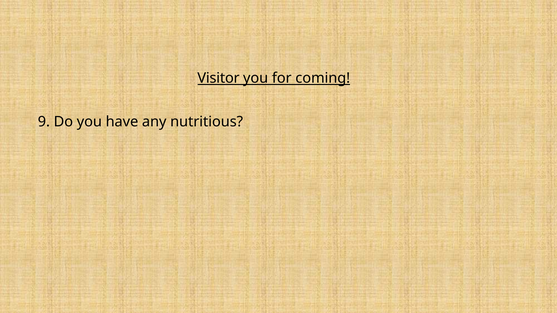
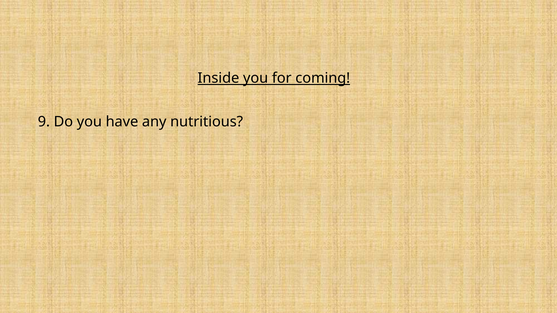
Visitor: Visitor -> Inside (218, 78)
